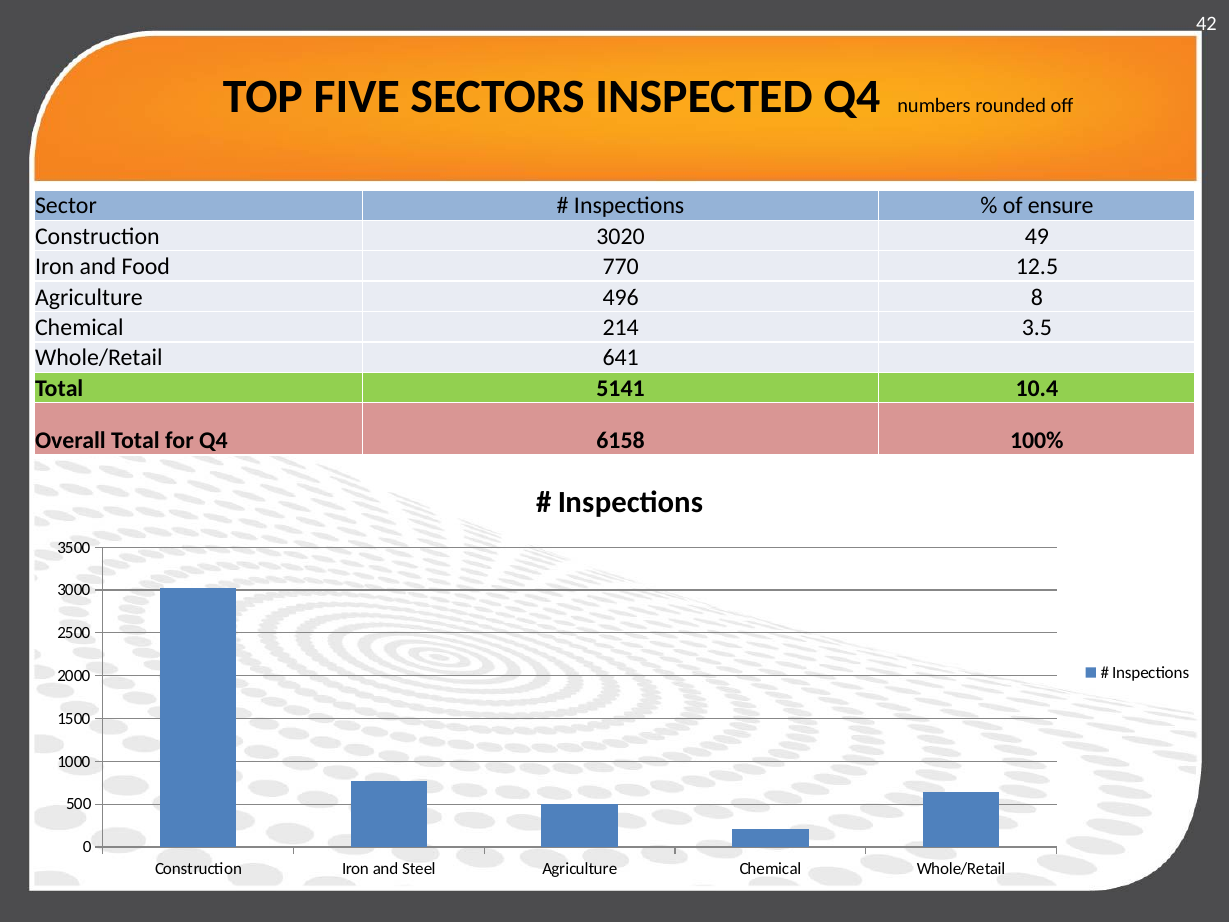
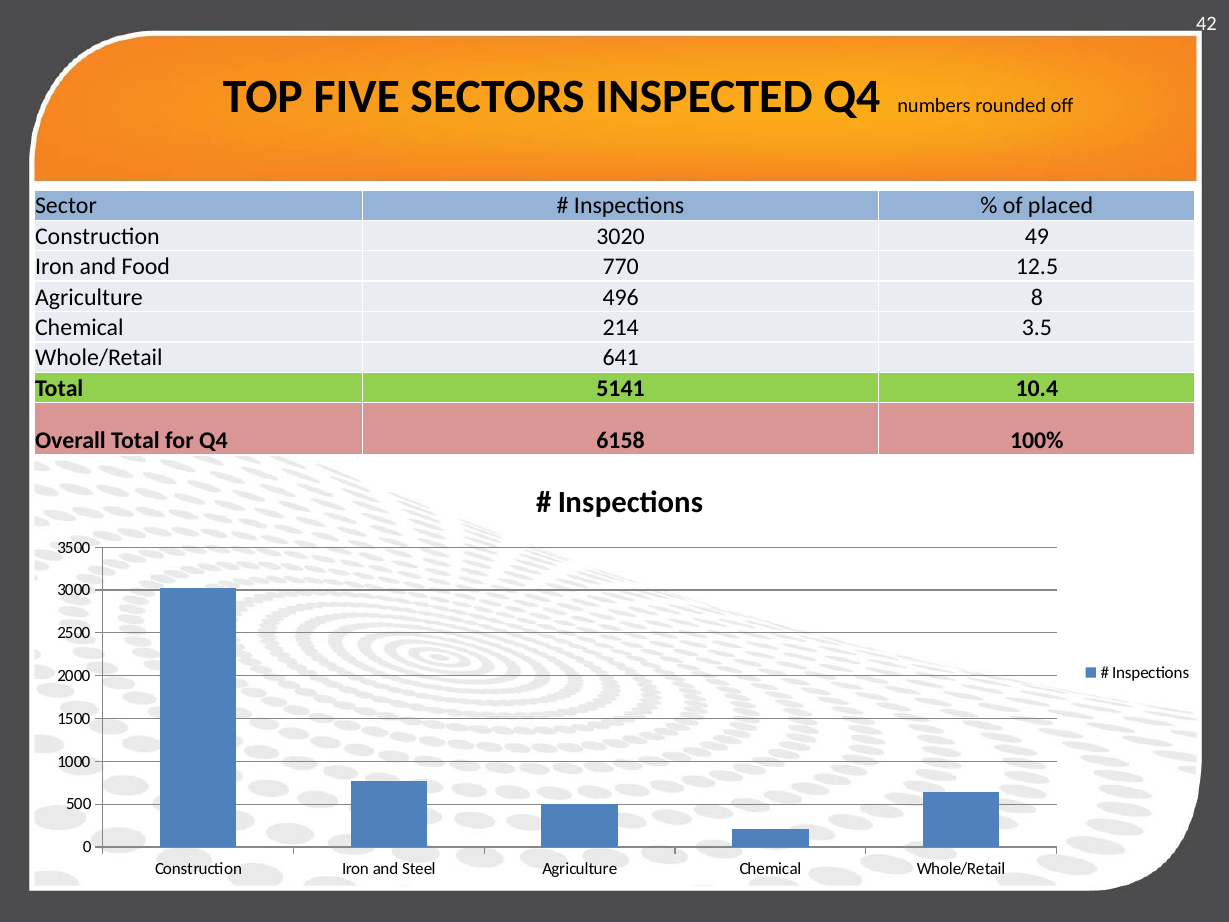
ensure: ensure -> placed (1061, 206)
